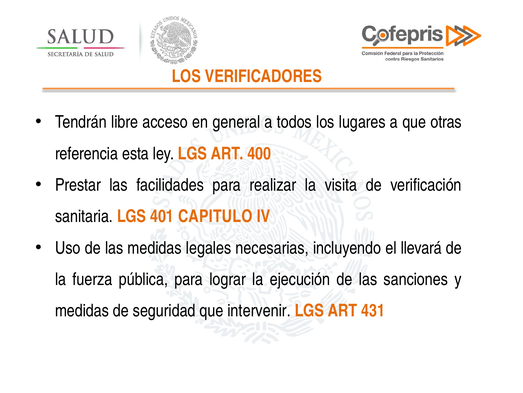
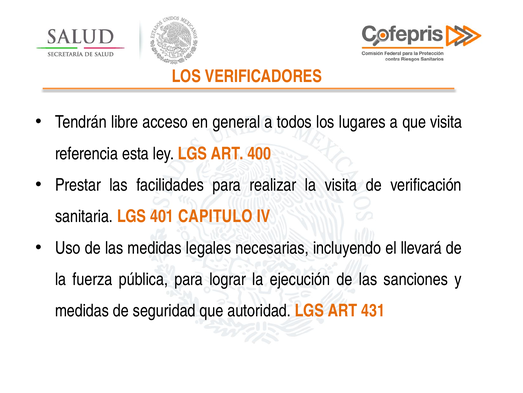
que otras: otras -> visita (446, 122)
intervenir: intervenir -> autoridad (259, 310)
